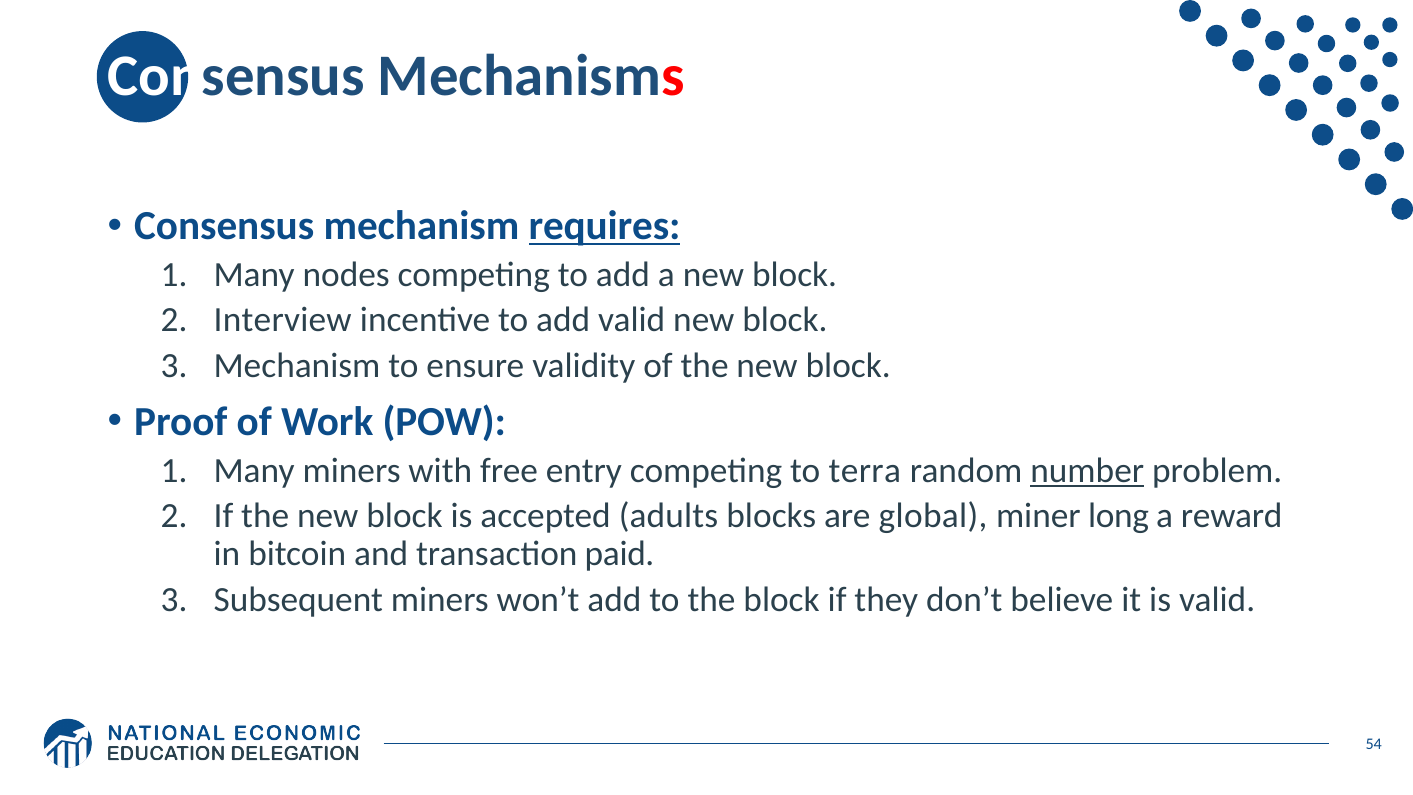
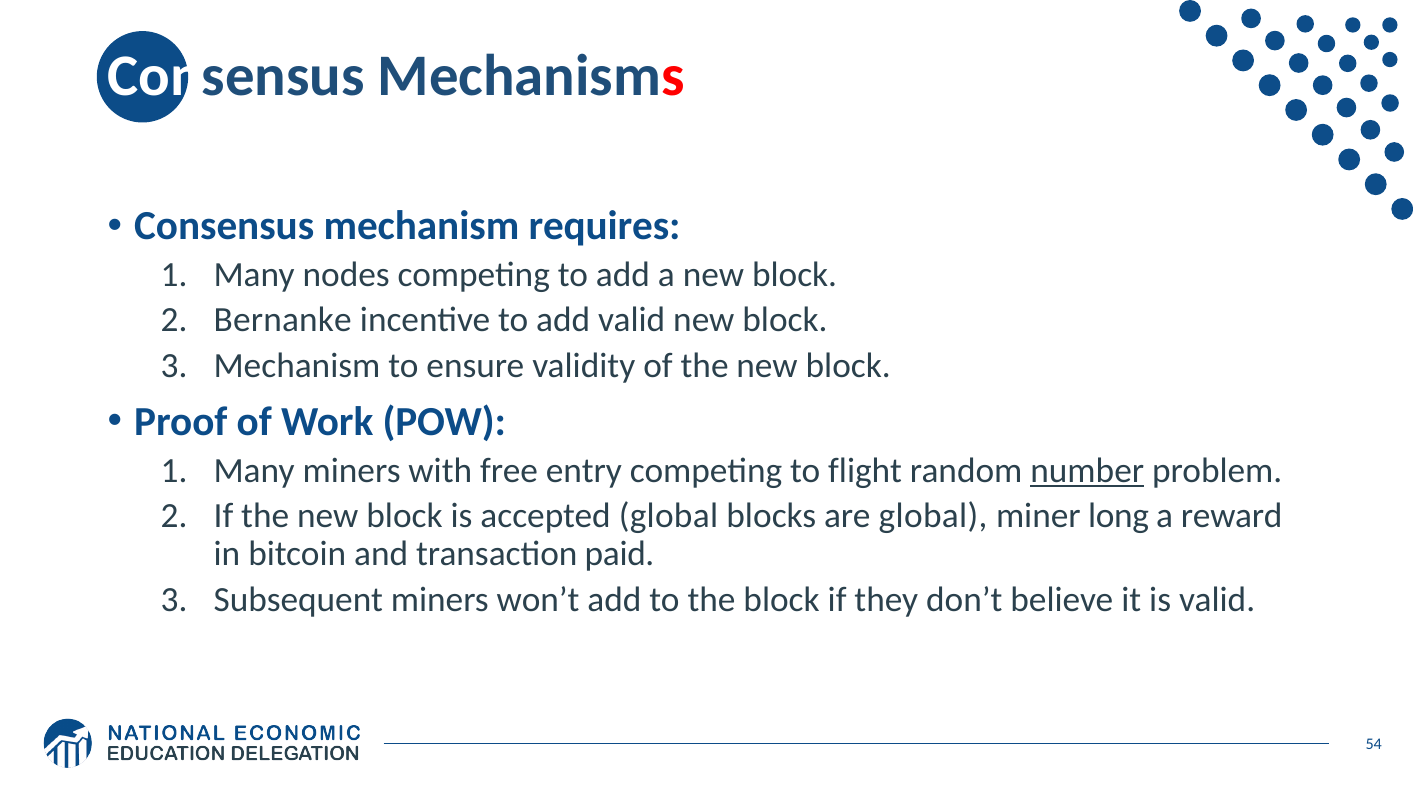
requires underline: present -> none (604, 226)
Interview: Interview -> Bernanke (283, 320)
terra: terra -> flight (865, 470)
accepted adults: adults -> global (668, 516)
